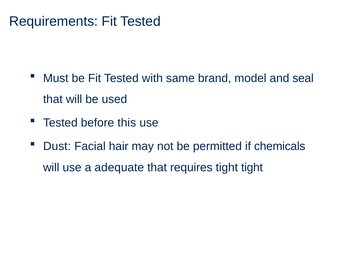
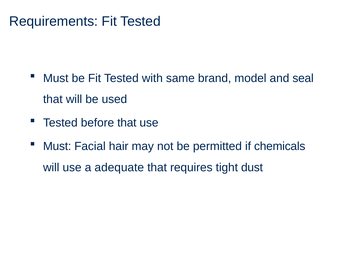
before this: this -> that (127, 123)
Dust: Dust -> Must (57, 146)
tight tight: tight -> dust (252, 167)
